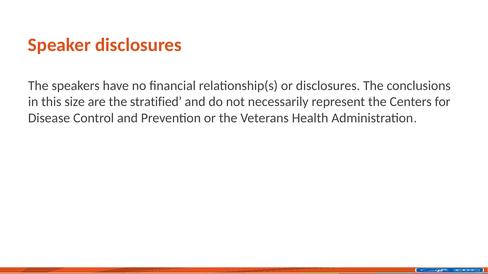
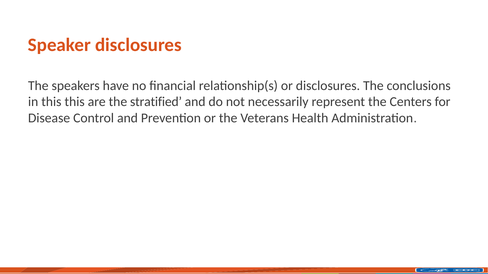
this size: size -> this (75, 102)
